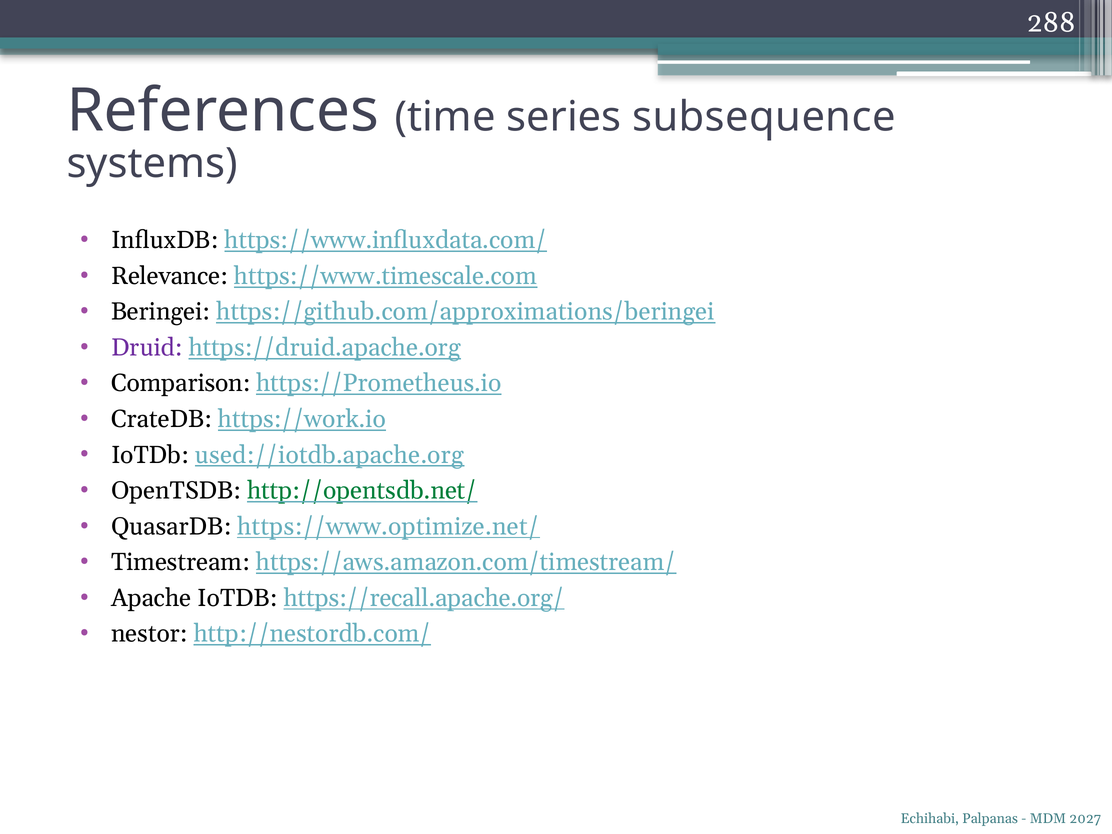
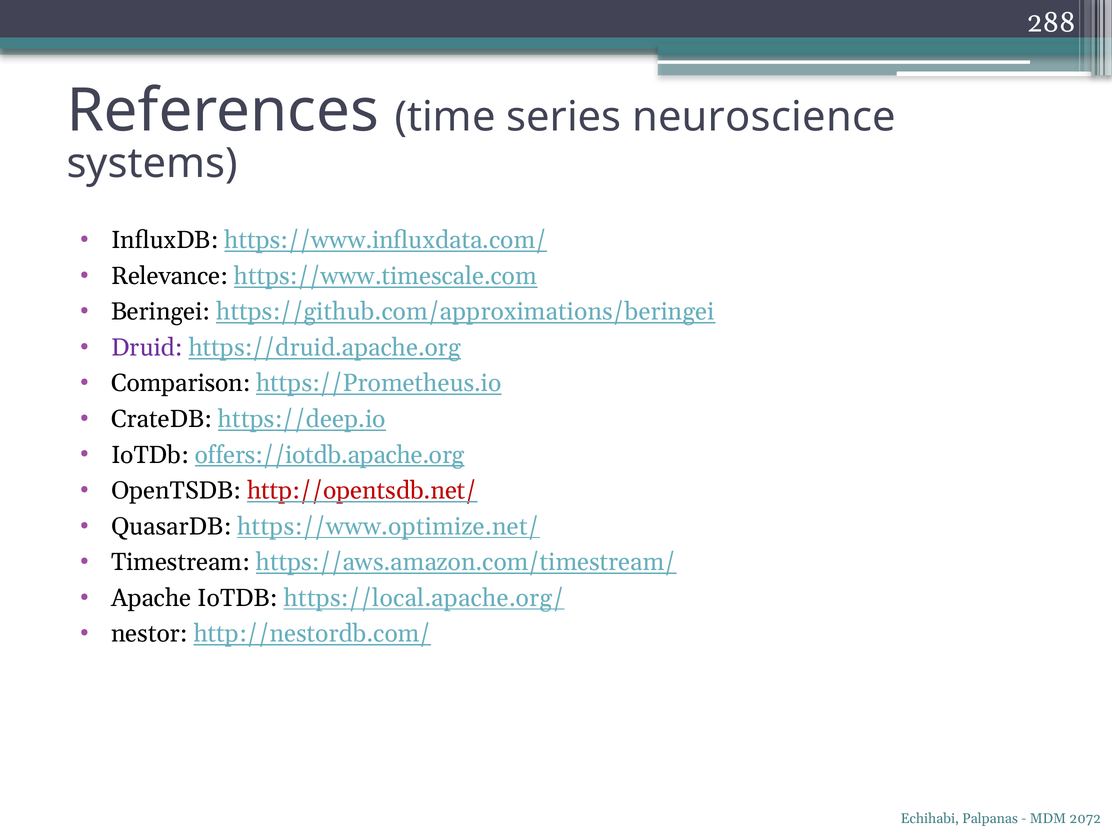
subsequence: subsequence -> neuroscience (764, 117)
https://work.io: https://work.io -> https://deep.io (302, 419)
used://iotdb.apache.org: used://iotdb.apache.org -> offers://iotdb.apache.org (330, 455)
http://opentsdb.net/ colour: green -> red (362, 491)
https://recall.apache.org/: https://recall.apache.org/ -> https://local.apache.org/ (424, 598)
2027: 2027 -> 2072 (1085, 818)
